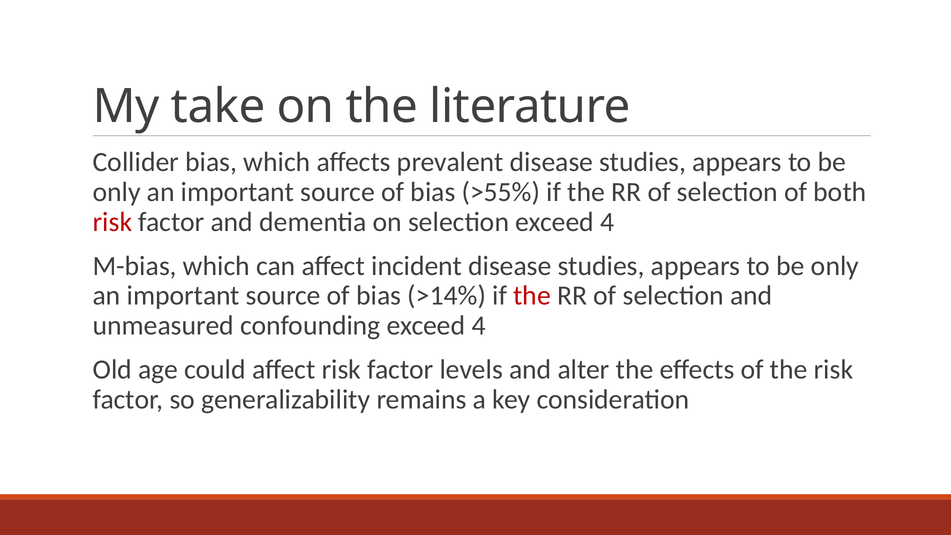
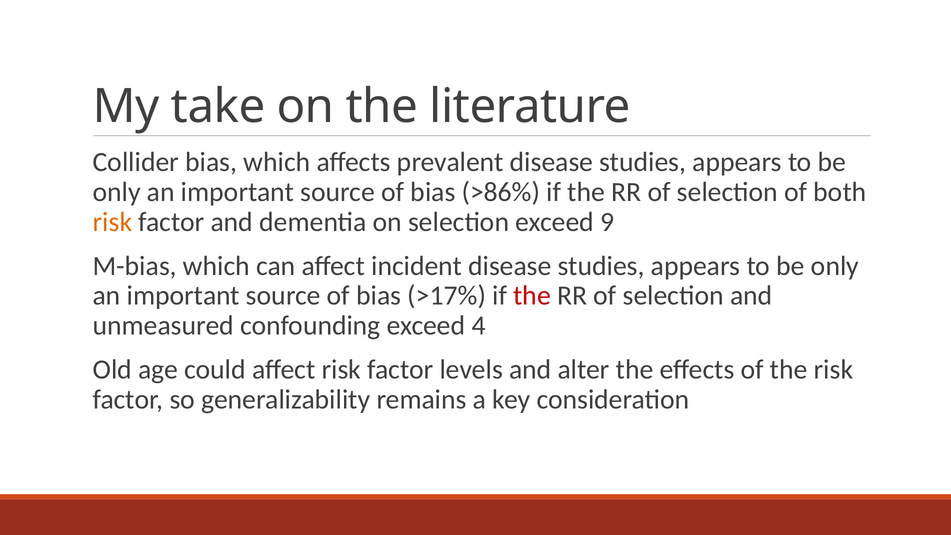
>55%: >55% -> >86% (501, 192)
risk colour: red -> orange (112, 222)
selection exceed 4: 4 -> 9 (607, 222)
>14%: >14% -> >17% (447, 296)
